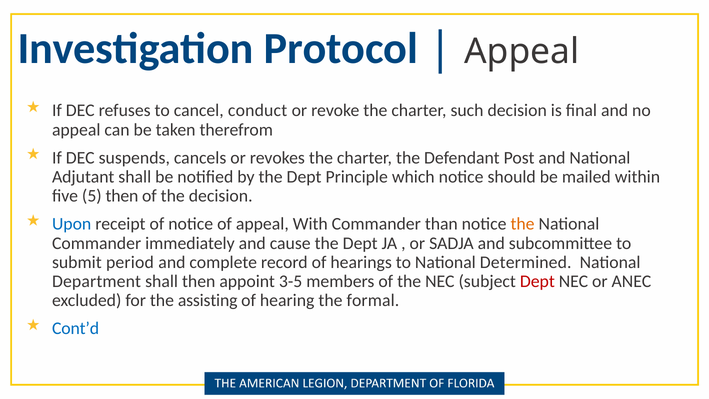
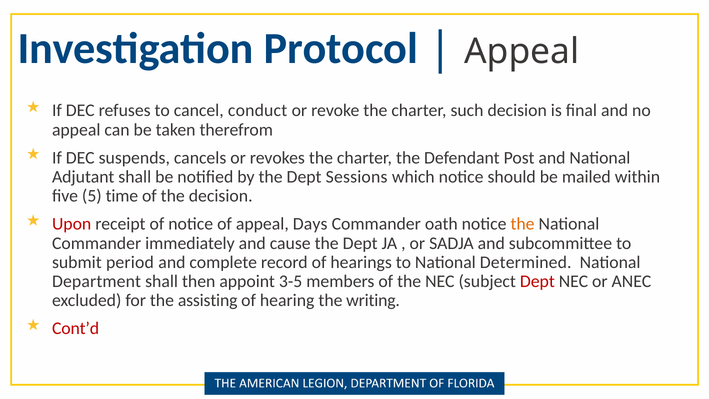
Principle: Principle -> Sessions (357, 177)
5 then: then -> time (122, 196)
Upon colour: blue -> red (72, 224)
With: With -> Days (310, 224)
than: than -> oath (441, 224)
formal: formal -> writing (373, 300)
Cont’d colour: blue -> red (76, 328)
